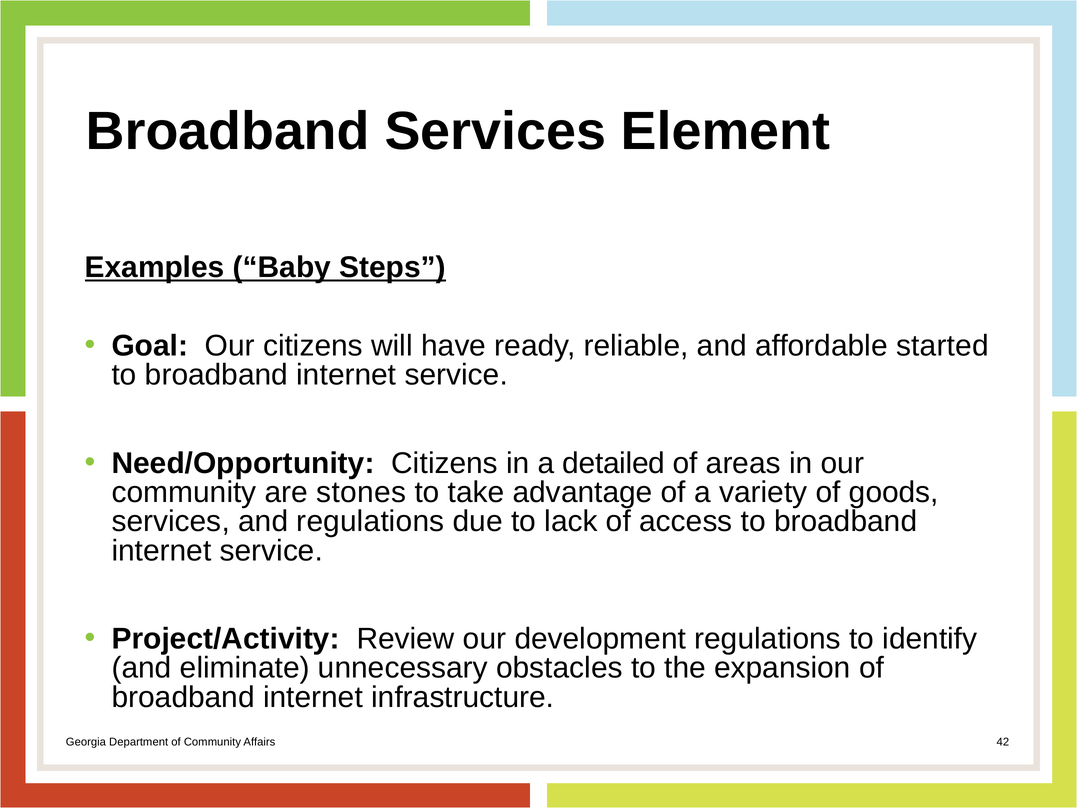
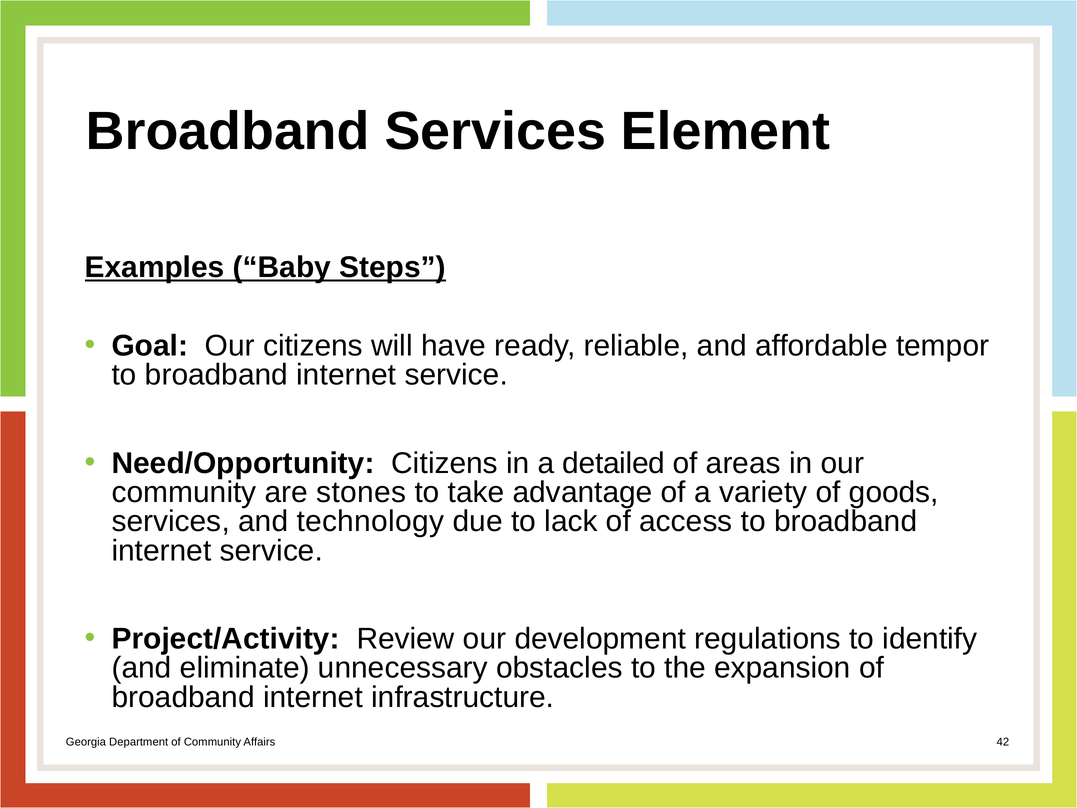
started: started -> tempor (943, 346)
and regulations: regulations -> technology (370, 521)
